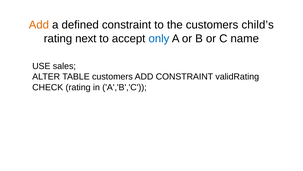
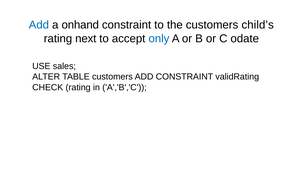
Add colour: orange -> blue (39, 25)
defined: defined -> onhand (80, 25)
name: name -> odate (245, 38)
